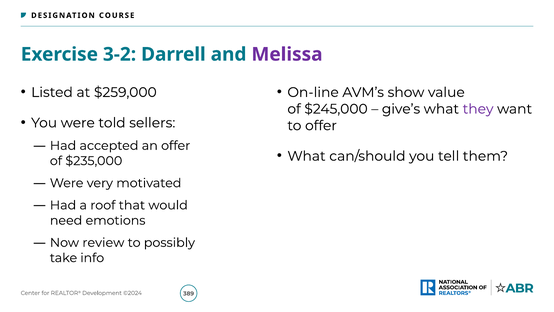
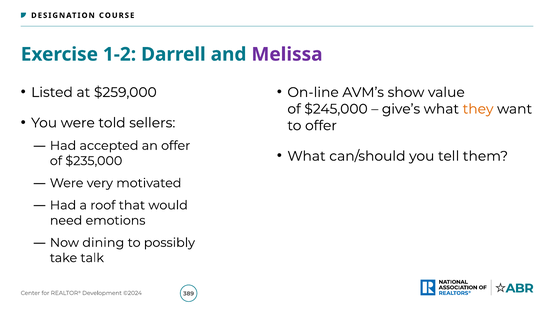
3-2: 3-2 -> 1-2 (120, 54)
they colour: purple -> orange (478, 109)
review: review -> dining (103, 242)
info: info -> talk (92, 258)
